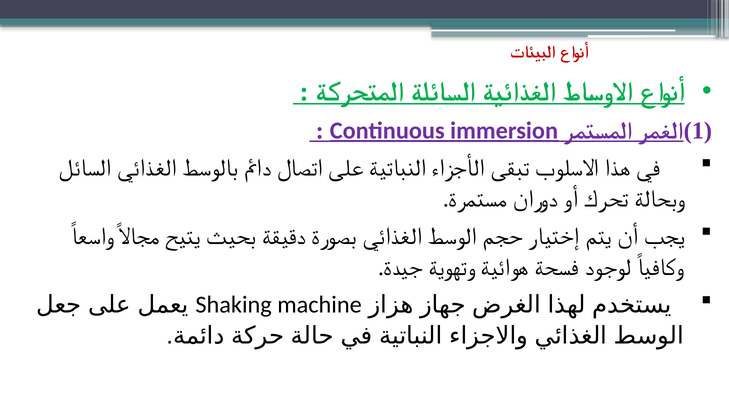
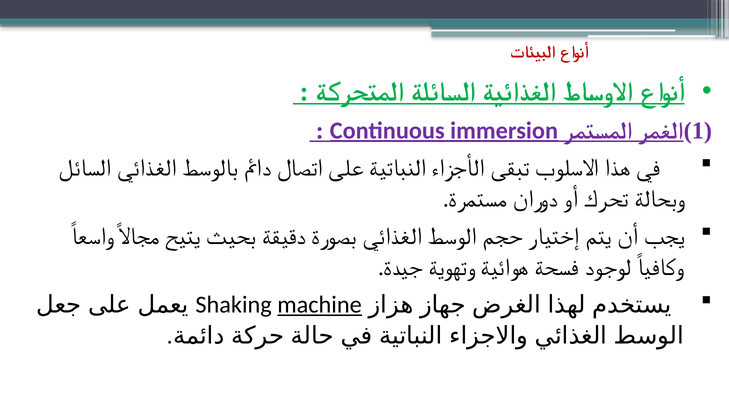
machine underline: none -> present (320, 305)
